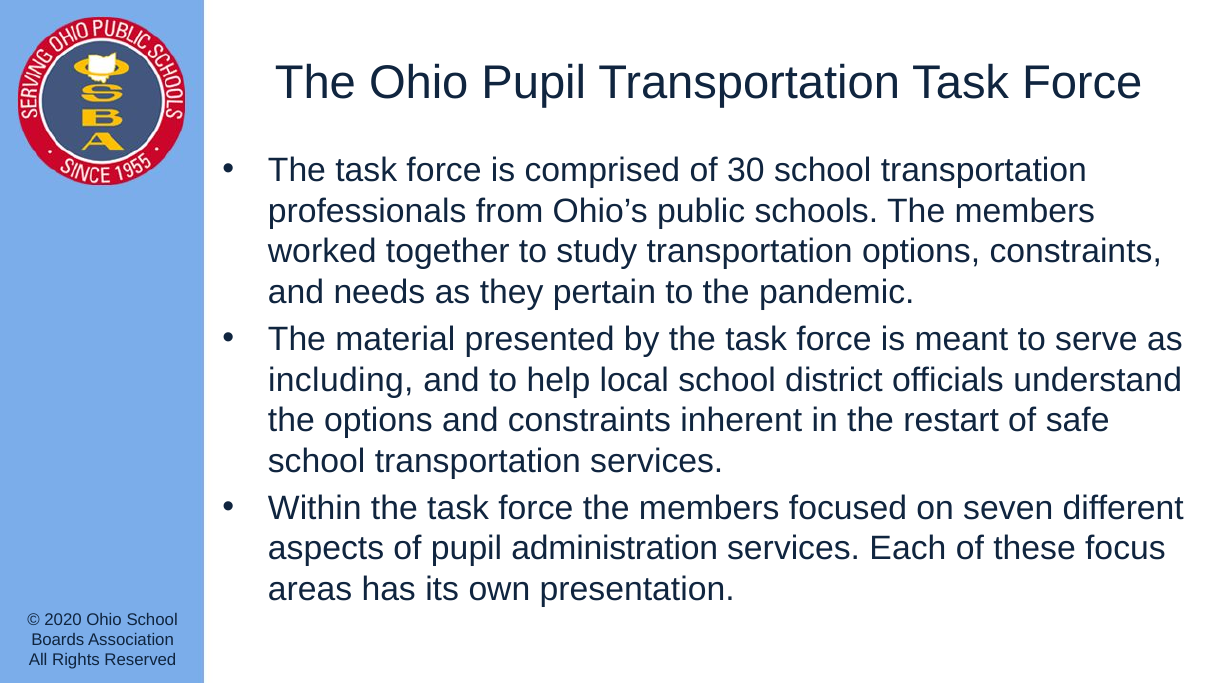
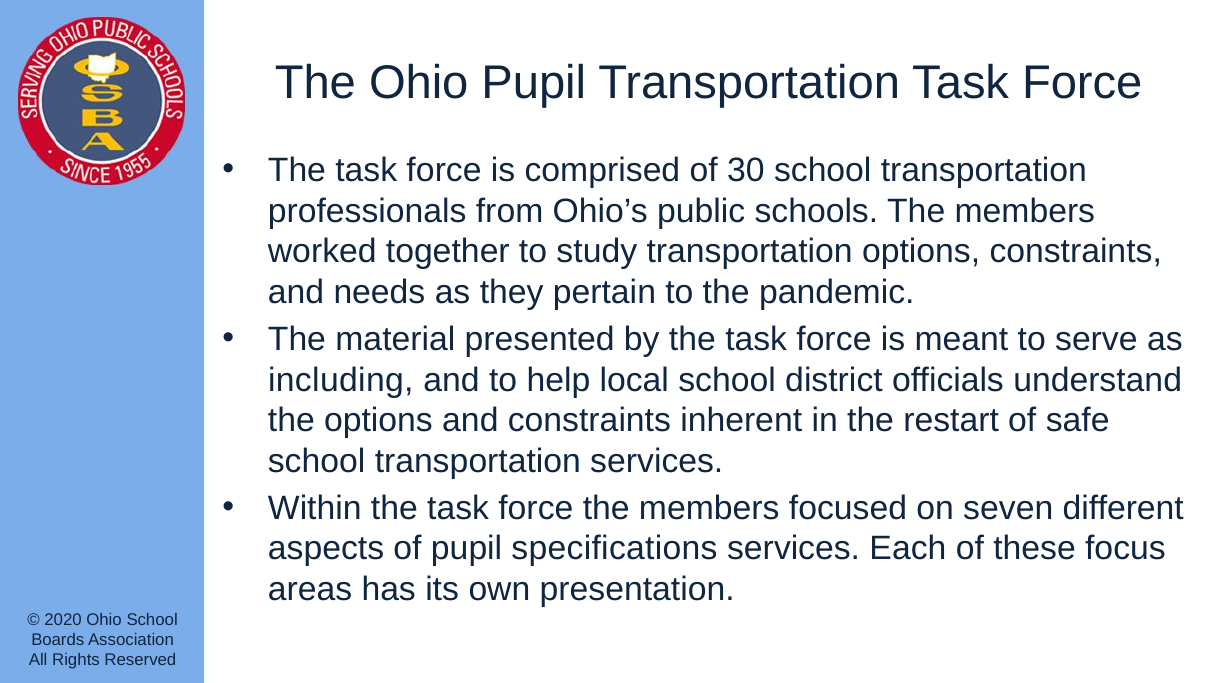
administration: administration -> specifications (615, 548)
